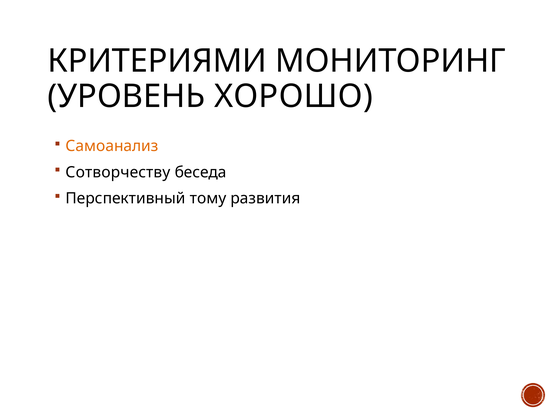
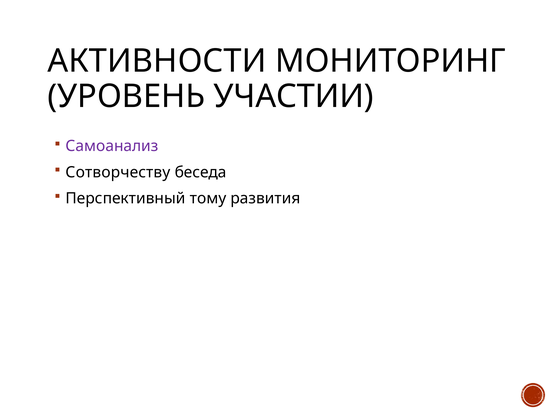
КРИТЕРИЯМИ: КРИТЕРИЯМИ -> АКТИВНОСТИ (157, 61)
ХОРОШО: ХОРОШО -> УЧАСТИИ (294, 96)
Самоанализ colour: orange -> purple (112, 146)
